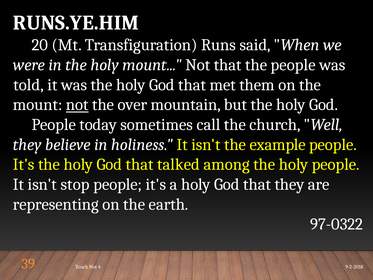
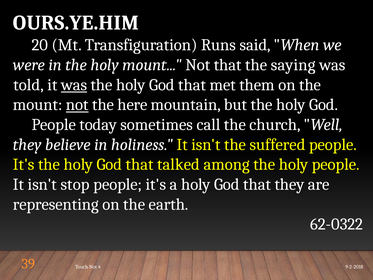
RUNS.YE.HIM: RUNS.YE.HIM -> OURS.YE.HIM (76, 23)
the people: people -> saying (293, 65)
was underline: none -> present (74, 85)
over: over -> here (132, 105)
example: example -> suffered (278, 144)
97-0322: 97-0322 -> 62-0322 (337, 224)
